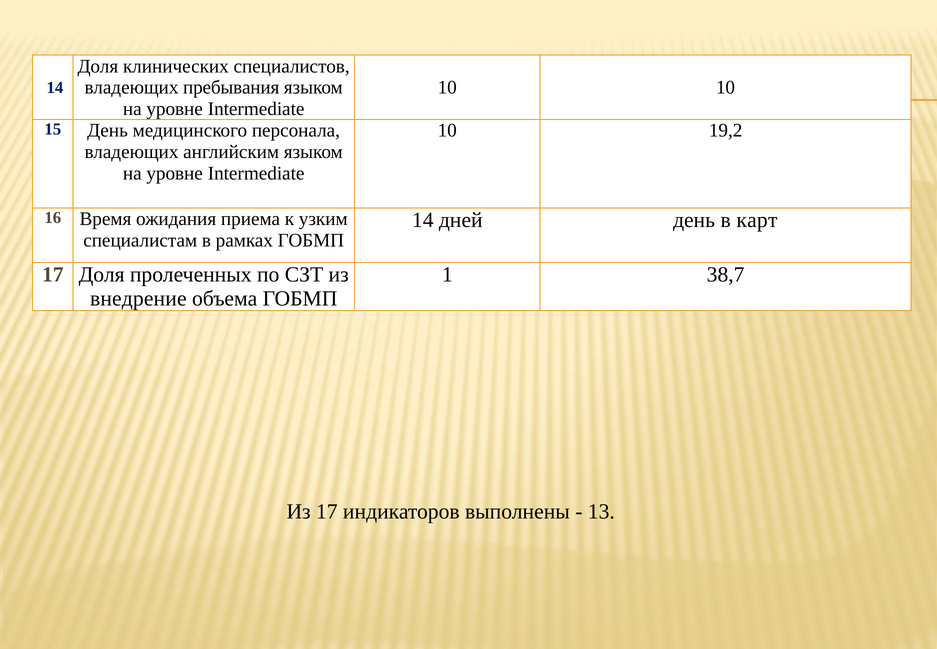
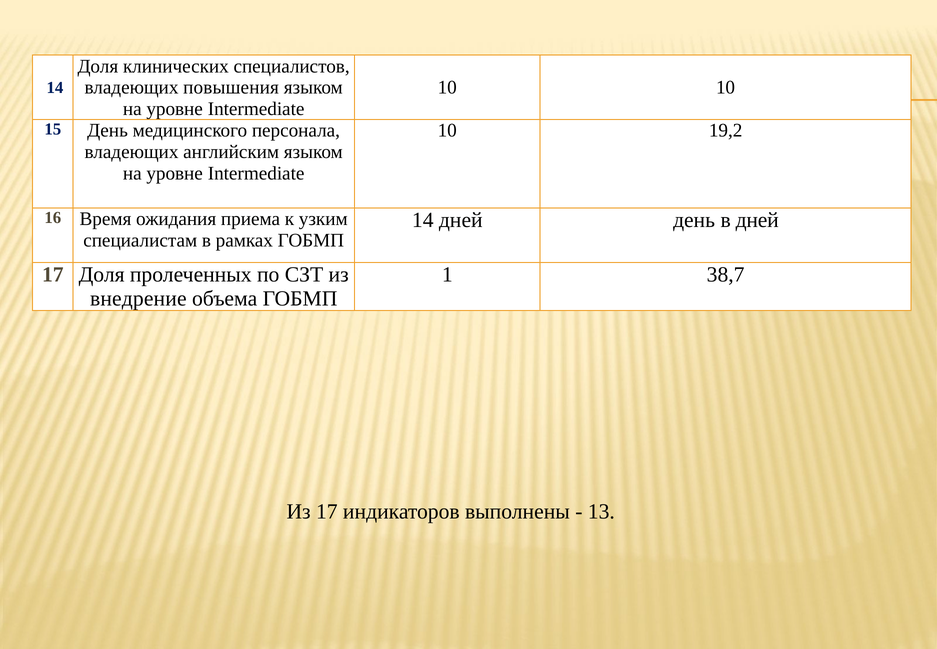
пребывания: пребывания -> повышения (231, 88)
в карт: карт -> дней (757, 220)
